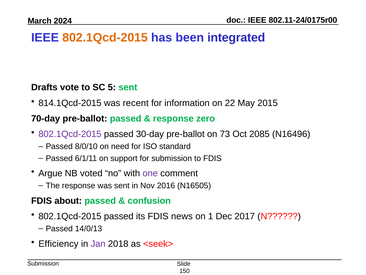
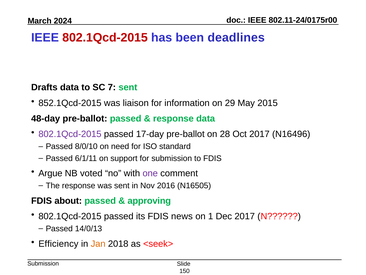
802.1Qcd-2015 colour: orange -> red (105, 37)
integrated: integrated -> deadlines (236, 37)
Drafts vote: vote -> data (69, 87)
5: 5 -> 7 (112, 87)
814.1Qcd-2015: 814.1Qcd-2015 -> 852.1Qcd-2015 (70, 103)
recent: recent -> liaison (136, 103)
22: 22 -> 29 (230, 103)
70-day: 70-day -> 48-day (46, 118)
response zero: zero -> data (206, 118)
30-day: 30-day -> 17-day (150, 134)
73: 73 -> 28 (225, 134)
Oct 2085: 2085 -> 2017 (259, 134)
confusion: confusion -> approving (149, 200)
Jan colour: purple -> orange (98, 243)
